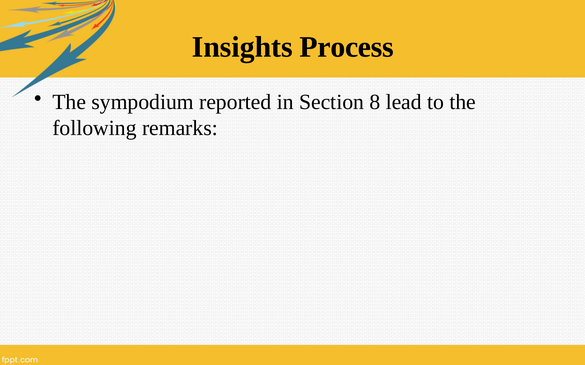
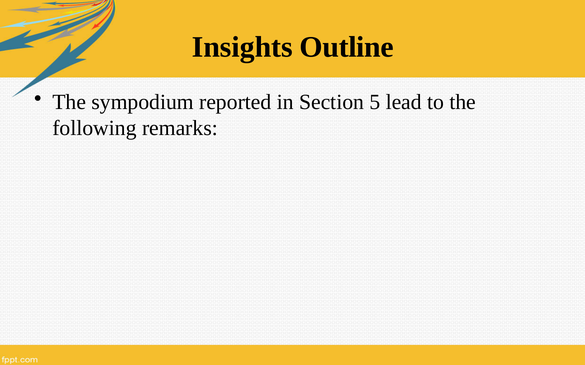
Process: Process -> Outline (347, 47)
8: 8 -> 5 (375, 102)
